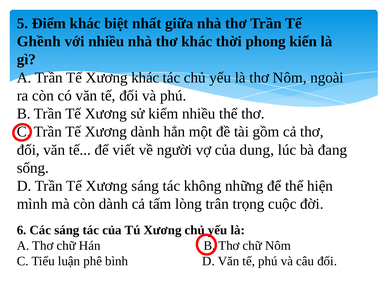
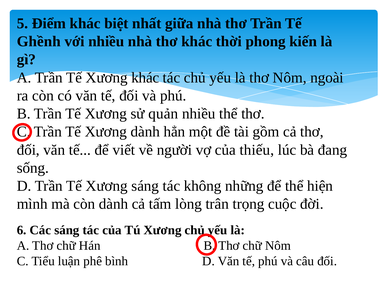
kiếm: kiếm -> quản (163, 114)
dung: dung -> thiếu (257, 150)
